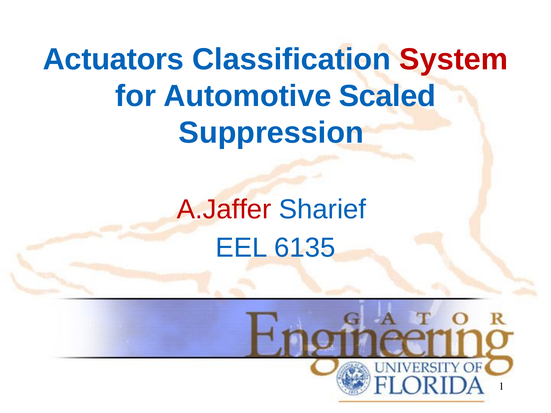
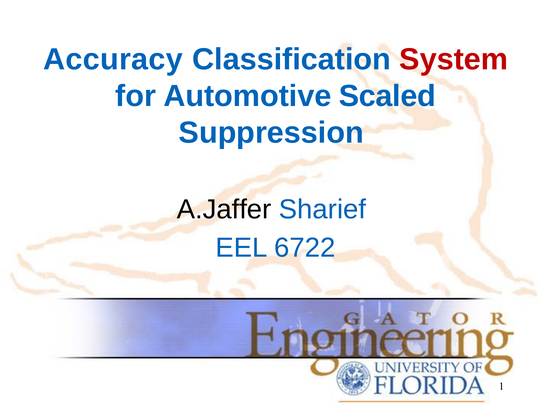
Actuators: Actuators -> Accuracy (113, 60)
A.Jaffer colour: red -> black (224, 209)
6135: 6135 -> 6722 (305, 248)
